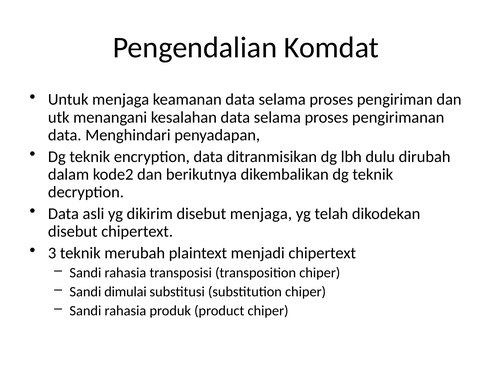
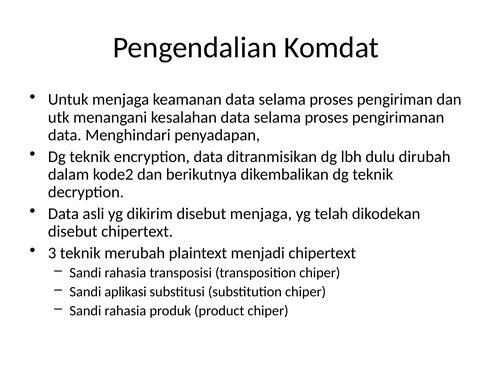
dimulai: dimulai -> aplikasi (125, 292)
